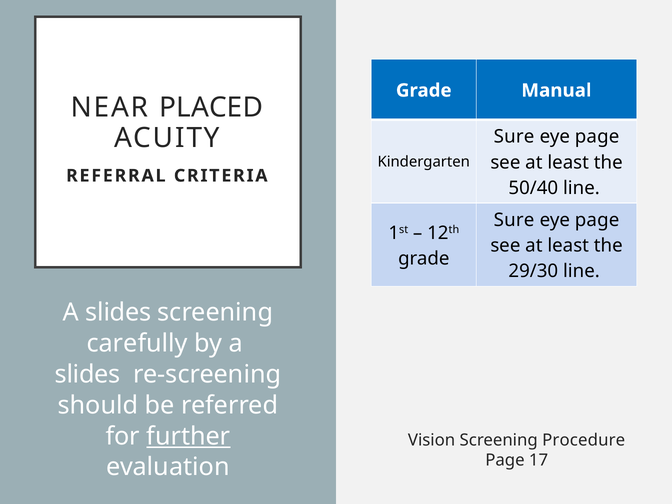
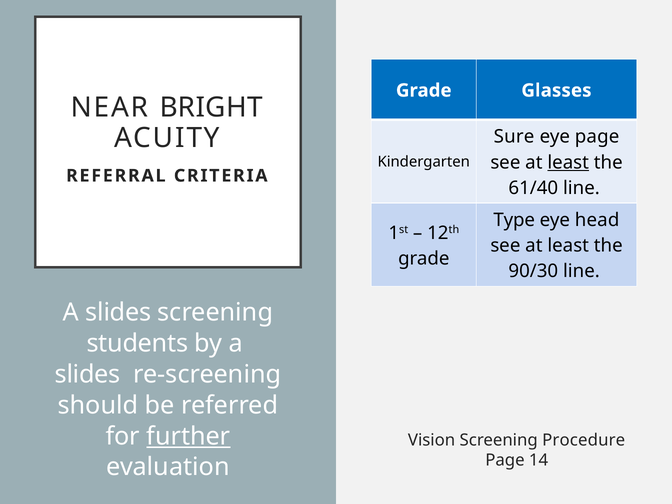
Manual: Manual -> Glasses (556, 90)
PLACED: PLACED -> BRIGHT (211, 108)
least underline: none -> present (568, 162)
50/40: 50/40 -> 61/40 (533, 188)
Sure: Sure -> Type (514, 220)
page: page -> head (597, 220)
29/30: 29/30 -> 90/30 (533, 271)
carefully: carefully -> students (137, 343)
17: 17 -> 14 (539, 460)
